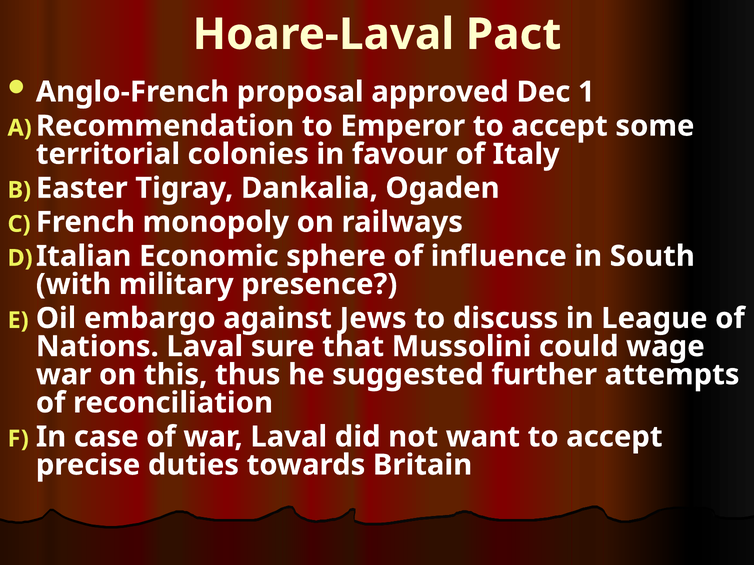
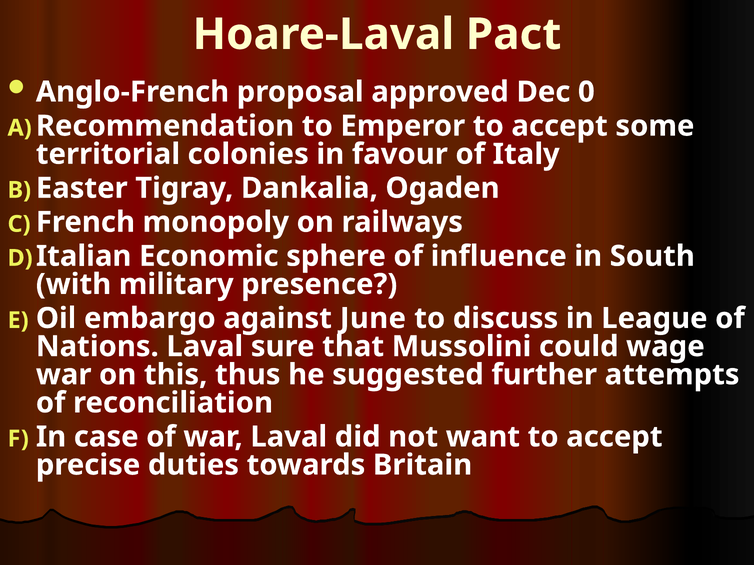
1: 1 -> 0 (586, 92)
Jews: Jews -> June (373, 319)
